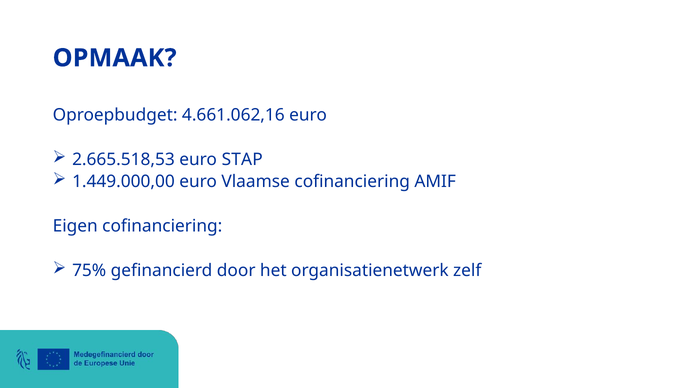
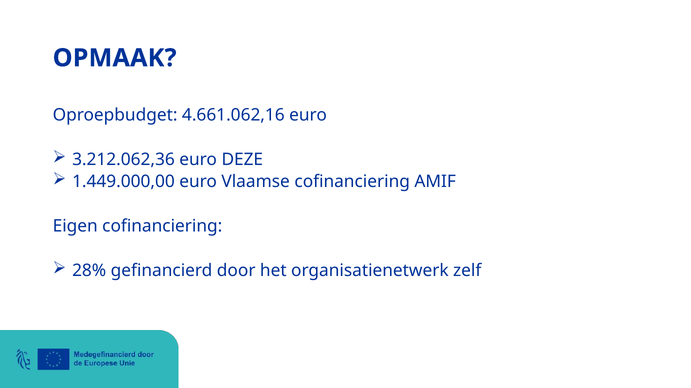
2.665.518,53: 2.665.518,53 -> 3.212.062,36 (123, 160)
STAP: STAP -> DEZE (242, 160)
75%: 75% -> 28% (89, 271)
